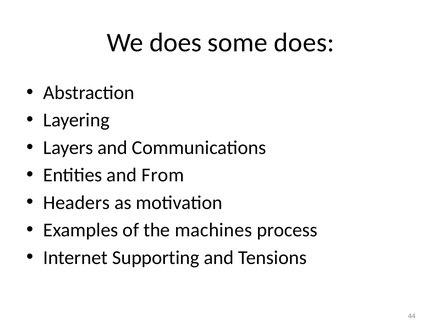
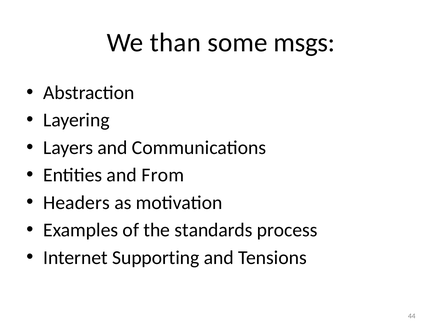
We does: does -> than (175, 43)
some does: does -> msgs (304, 43)
machines: machines -> standards (214, 230)
